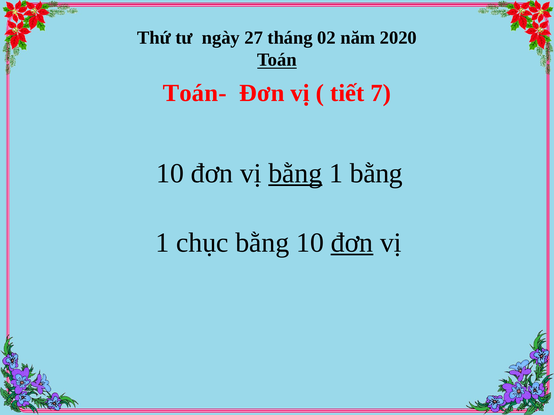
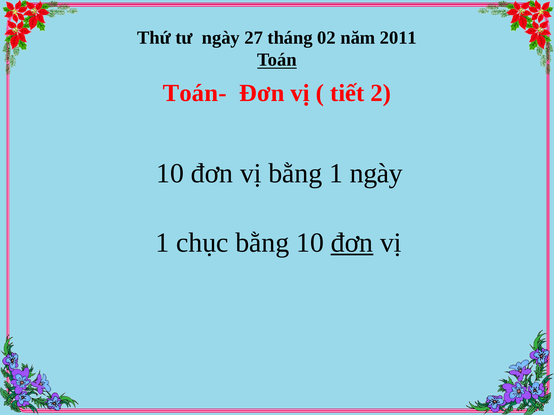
2020: 2020 -> 2011 (398, 38)
7: 7 -> 2 (381, 93)
bằng underline: present -> none (295, 174)
1 bằng: bằng -> ngày (376, 174)
